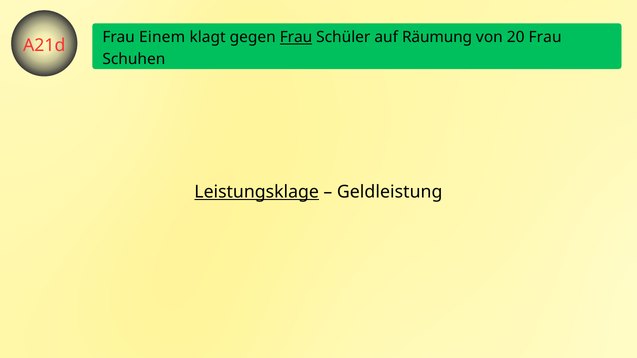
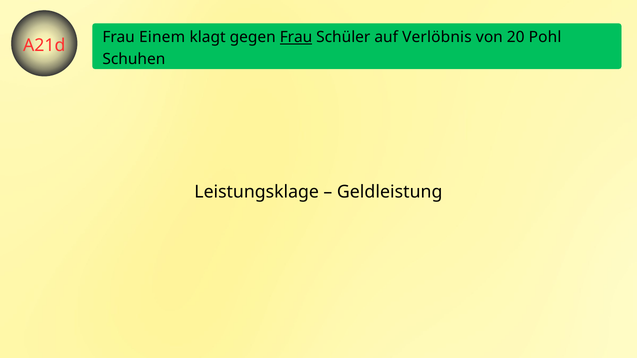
Räumung: Räumung -> Verlöbnis (437, 37)
20 Frau: Frau -> Pohl (545, 37)
Leistungsklage underline: present -> none (257, 192)
